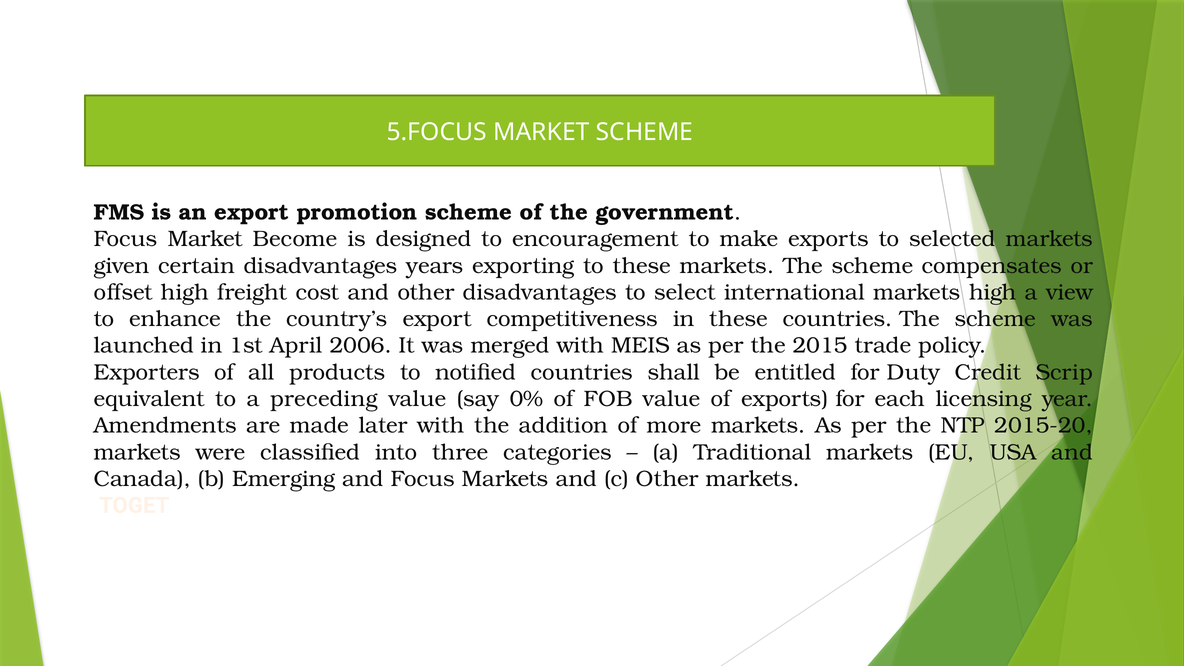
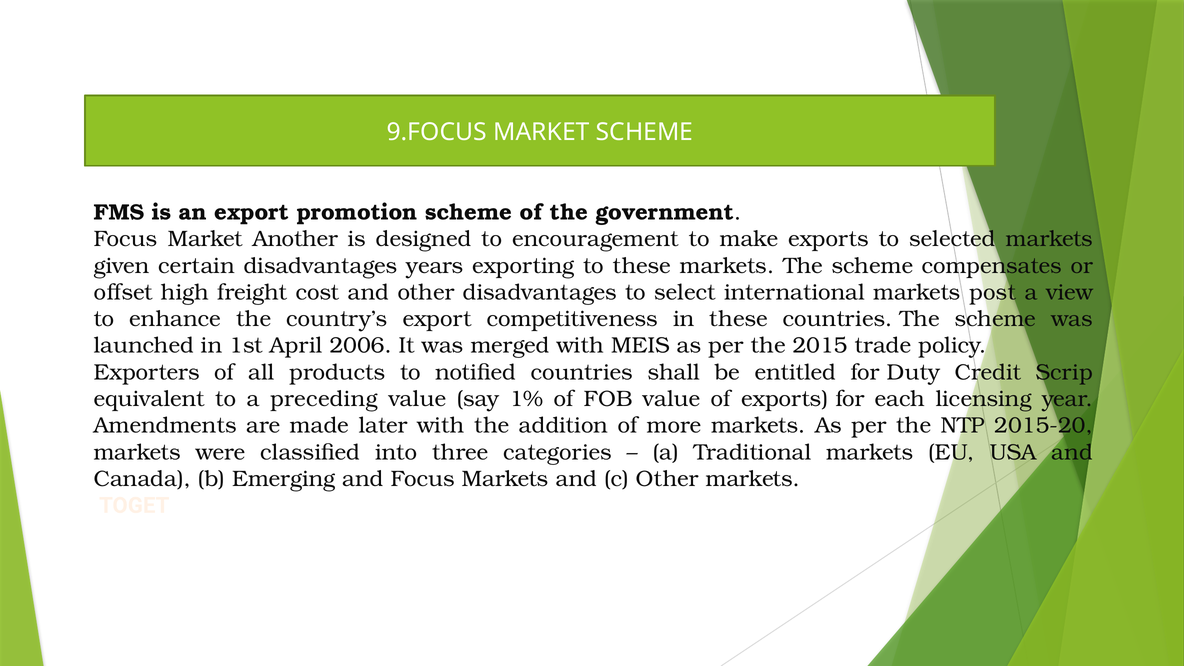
5.FOCUS: 5.FOCUS -> 9.FOCUS (437, 132)
Become: Become -> Another (295, 239)
markets high: high -> post (993, 292)
0%: 0% -> 1% (526, 399)
